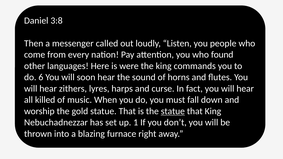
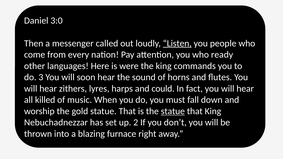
3:8: 3:8 -> 3:0 (57, 21)
Listen underline: none -> present (177, 43)
found: found -> ready (222, 55)
6: 6 -> 3 (41, 77)
curse: curse -> could (163, 89)
1: 1 -> 2 (136, 123)
